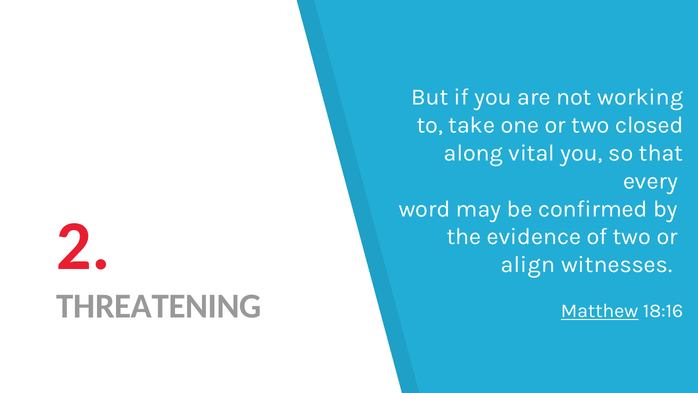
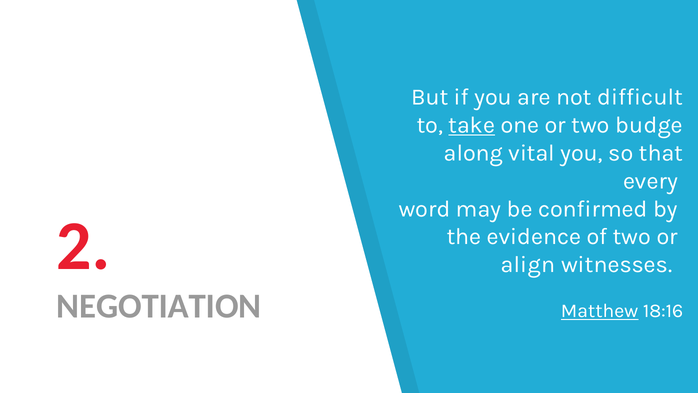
working: working -> difficult (640, 97)
take underline: none -> present (472, 125)
closed: closed -> budge (649, 125)
THREATENING: THREATENING -> NEGOTIATION (159, 306)
